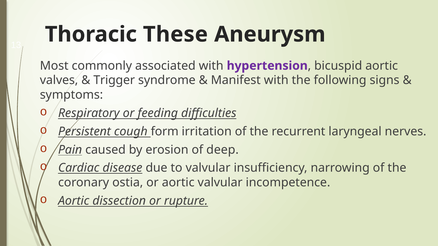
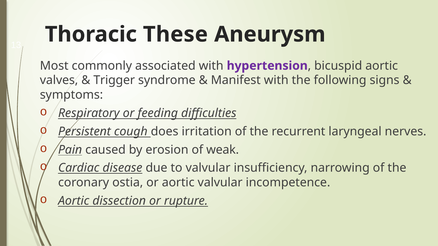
form: form -> does (165, 132)
deep: deep -> weak (223, 150)
